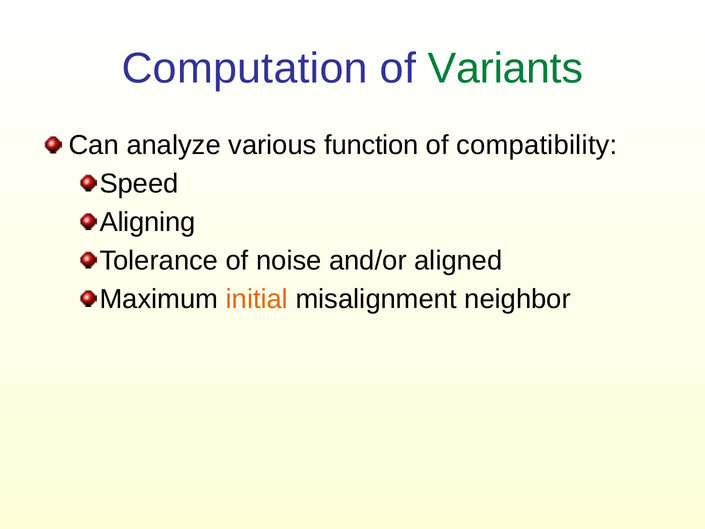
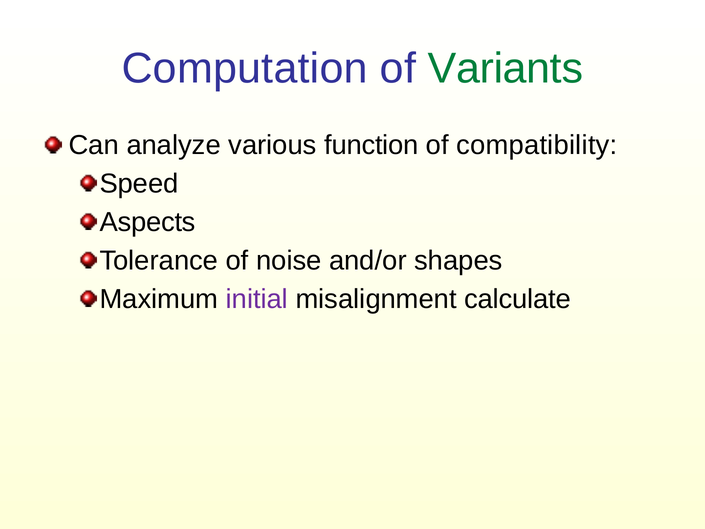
Aligning: Aligning -> Aspects (148, 222)
aligned: aligned -> shapes (458, 261)
initial colour: orange -> purple (257, 299)
neighbor: neighbor -> calculate (518, 299)
